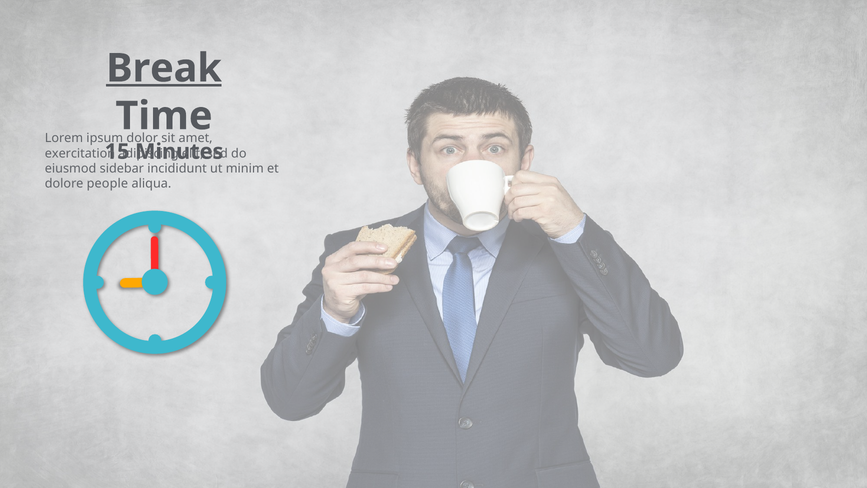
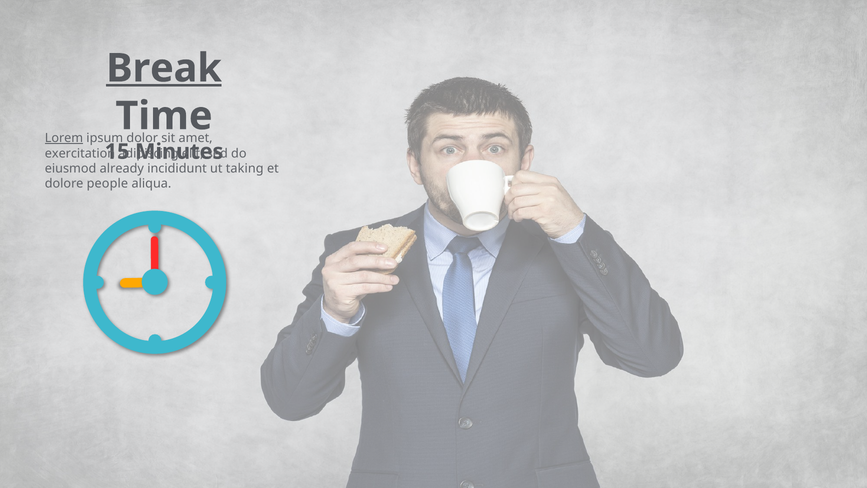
Lorem underline: none -> present (64, 138)
sidebar: sidebar -> already (122, 168)
minim: minim -> taking (245, 168)
